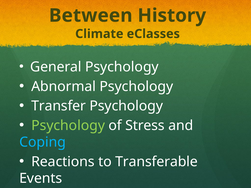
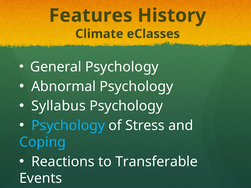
Between: Between -> Features (91, 16)
Transfer: Transfer -> Syllabus (59, 106)
Psychology colour: light green -> light blue (68, 126)
